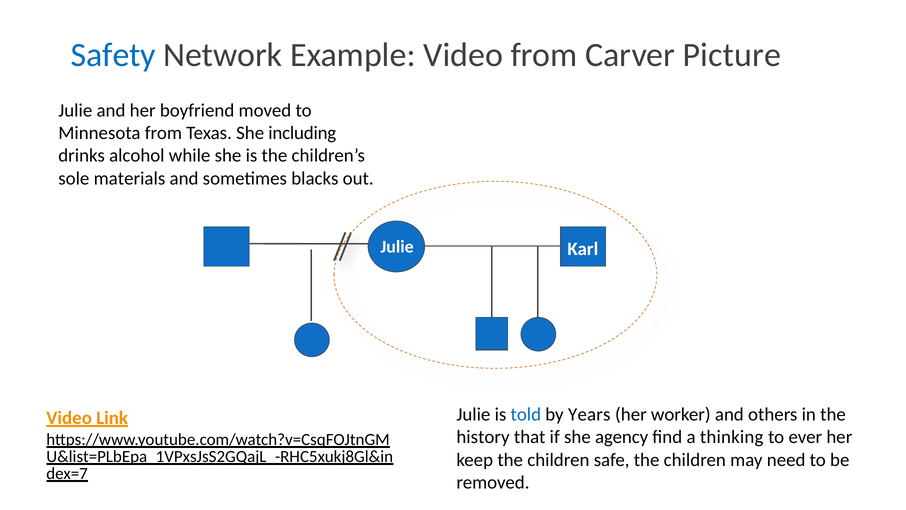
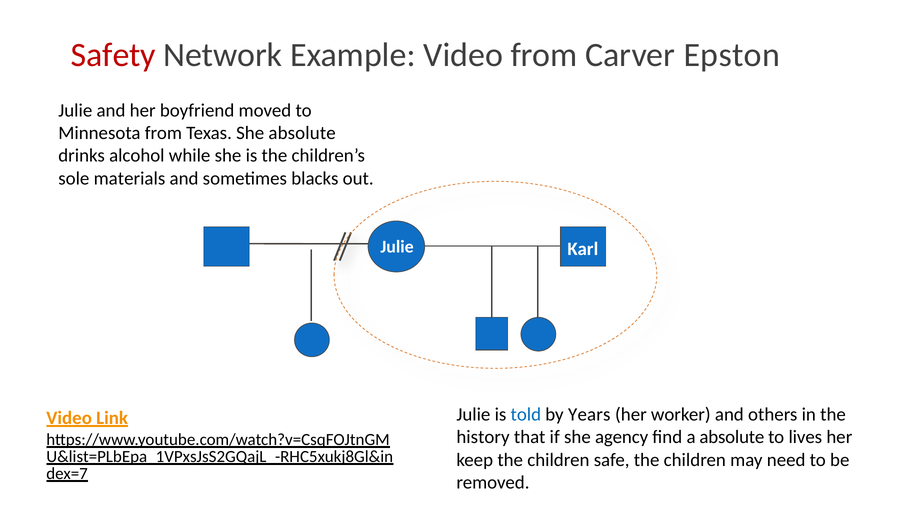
Safety colour: blue -> red (113, 55)
Picture: Picture -> Epston (732, 55)
She including: including -> absolute (302, 133)
a thinking: thinking -> absolute (732, 437)
ever: ever -> lives (805, 437)
